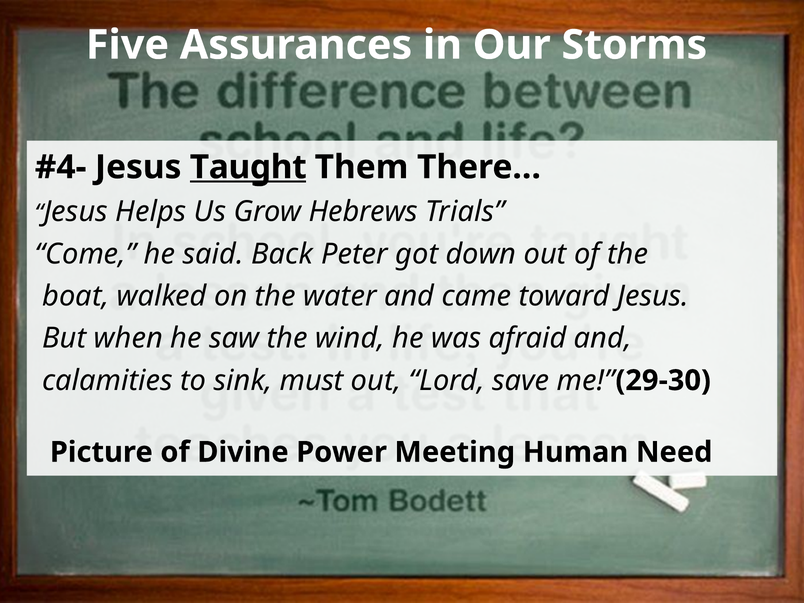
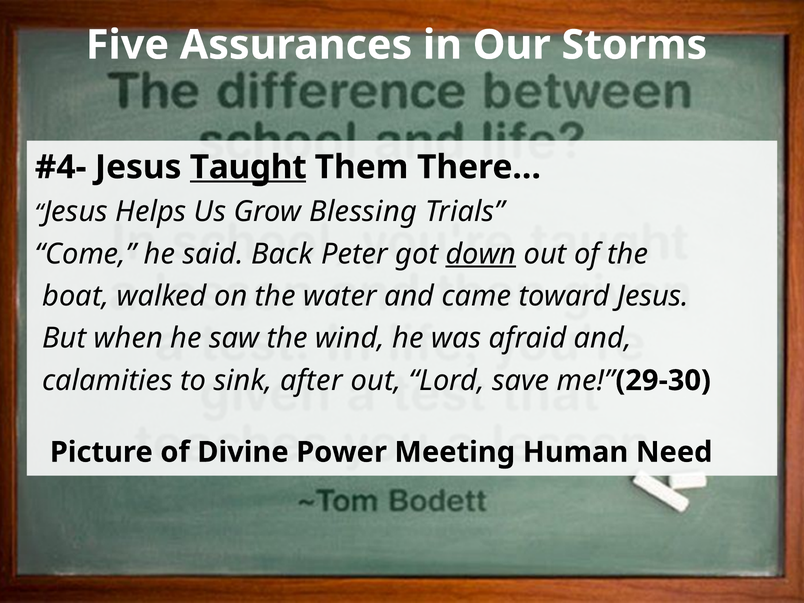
Hebrews: Hebrews -> Blessing (363, 212)
down underline: none -> present (481, 254)
must: must -> after (311, 381)
